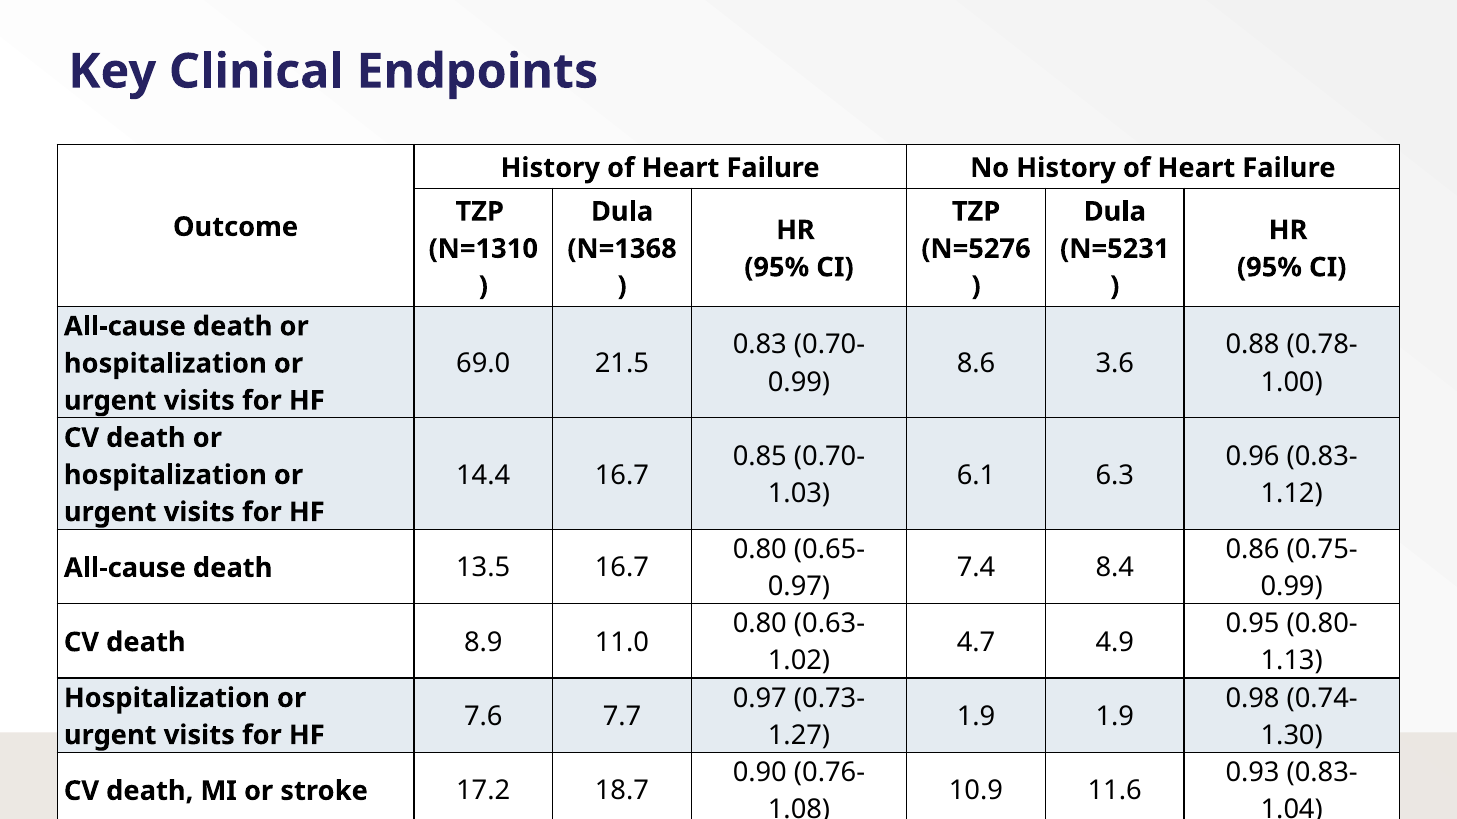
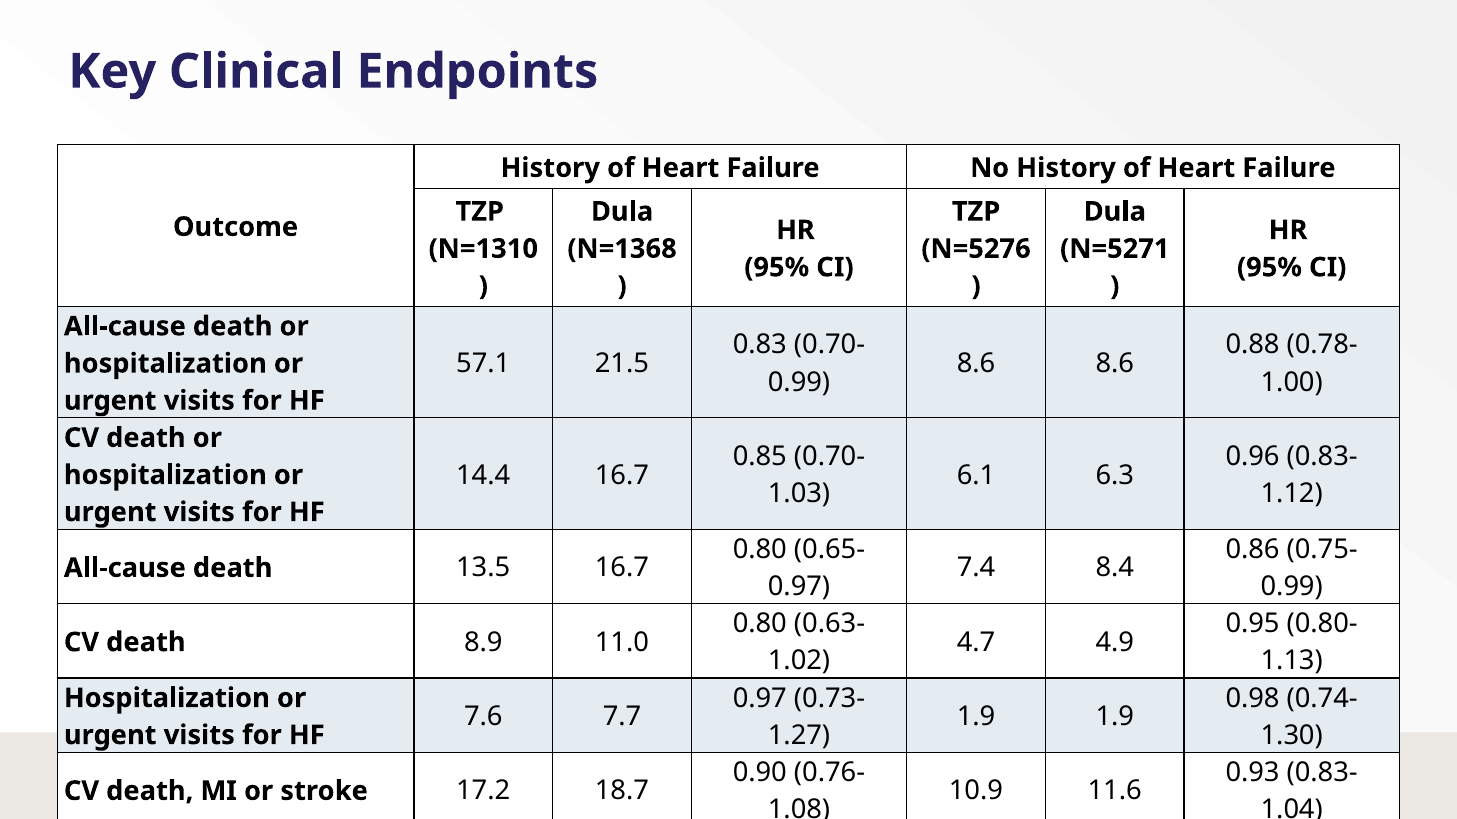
N=5231: N=5231 -> N=5271 (1115, 249)
69.0: 69.0 -> 57.1 (483, 364)
8.6 3.6: 3.6 -> 8.6 (1115, 364)
